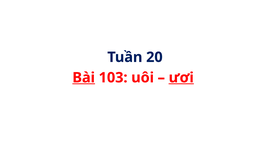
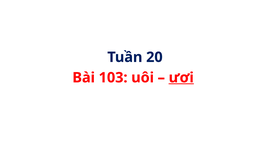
Bài underline: present -> none (84, 78)
